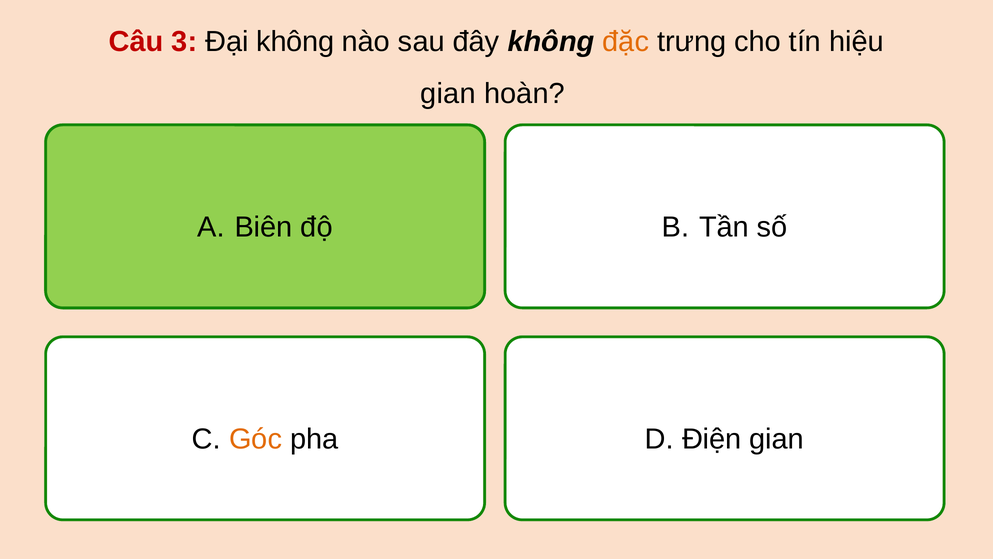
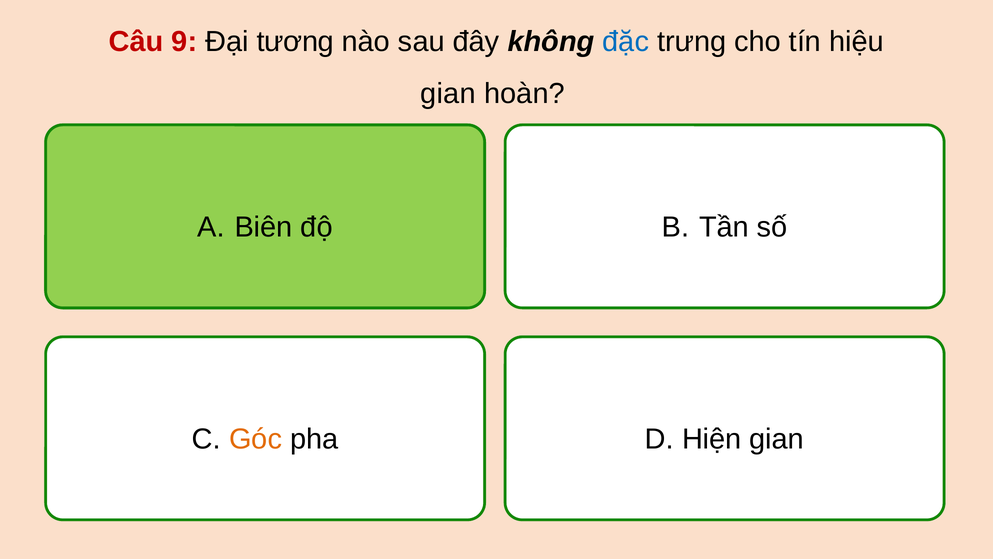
3: 3 -> 9 (184, 42)
Đại không: không -> tương (295, 42)
đặc colour: orange -> blue (626, 42)
Điện: Điện -> Hiện (712, 439)
